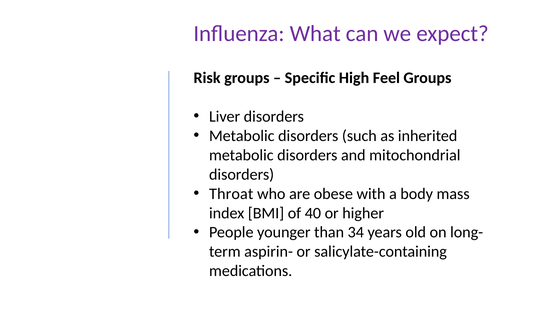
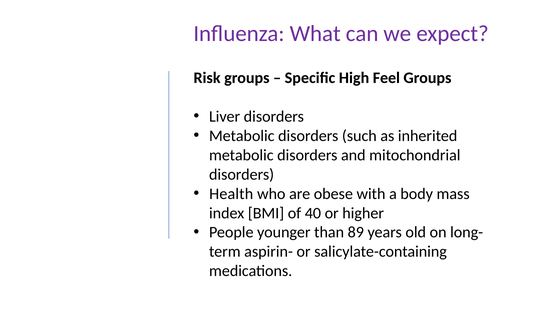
Throat: Throat -> Health (231, 194)
34: 34 -> 89 (356, 232)
